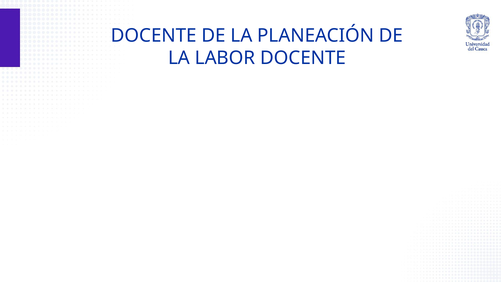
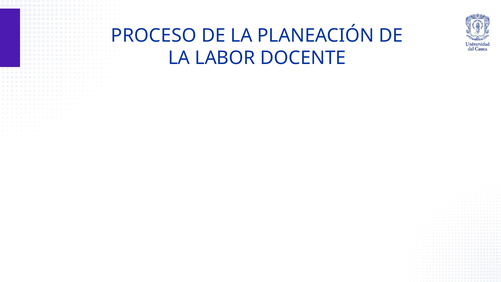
DOCENTE: DOCENTE -> PROCESO (154, 35)
